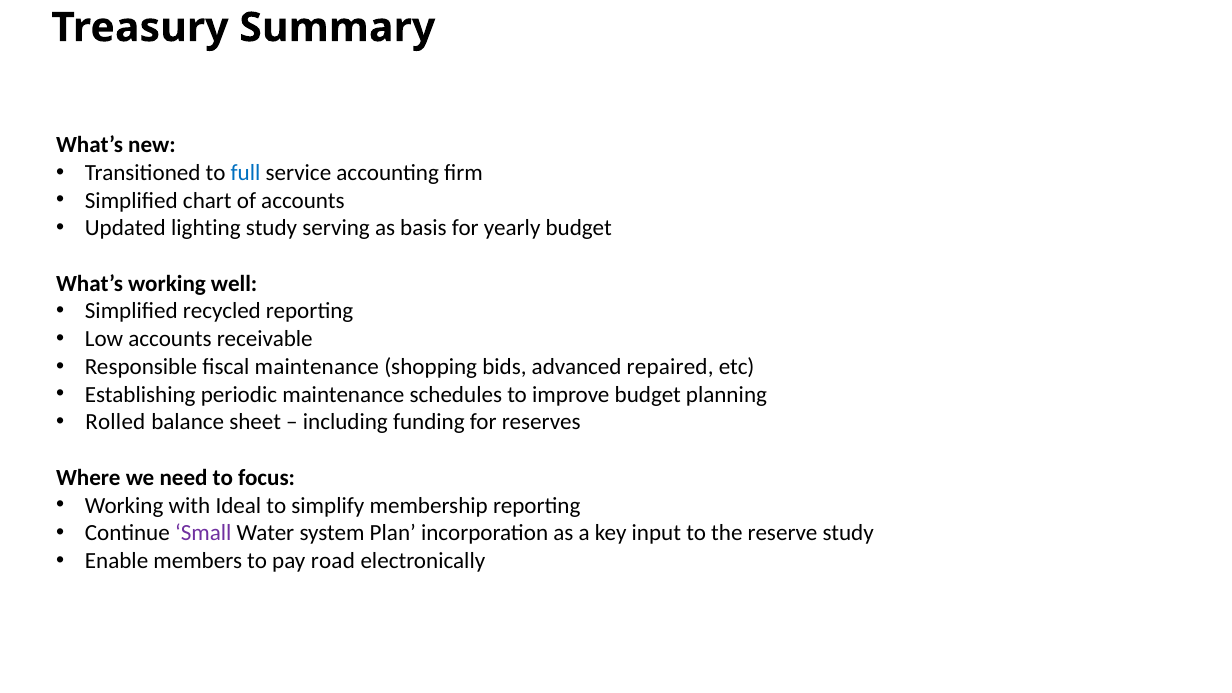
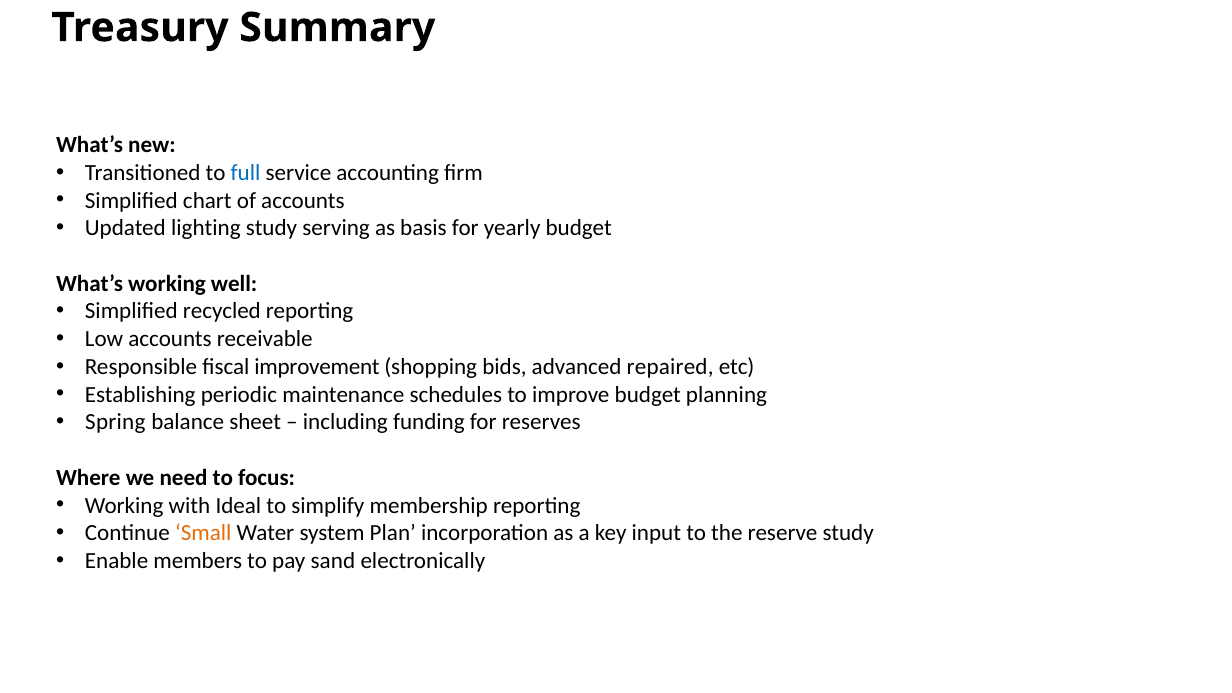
fiscal maintenance: maintenance -> improvement (317, 367)
Rolled: Rolled -> Spring (115, 422)
Small colour: purple -> orange (203, 533)
road: road -> sand (333, 561)
